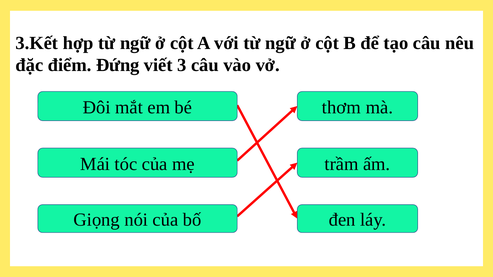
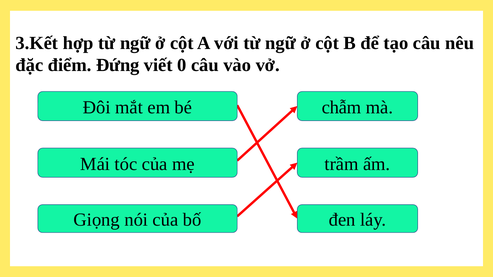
3: 3 -> 0 (182, 65)
thơm: thơm -> chẫm (342, 108)
